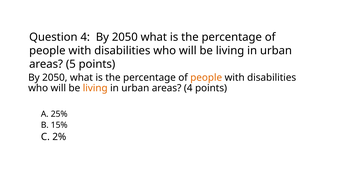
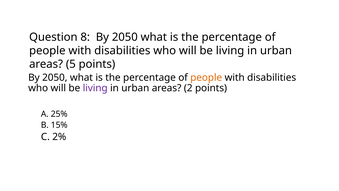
Question 4: 4 -> 8 (85, 37)
living colour: orange -> purple (95, 88)
areas 4: 4 -> 2 (188, 88)
